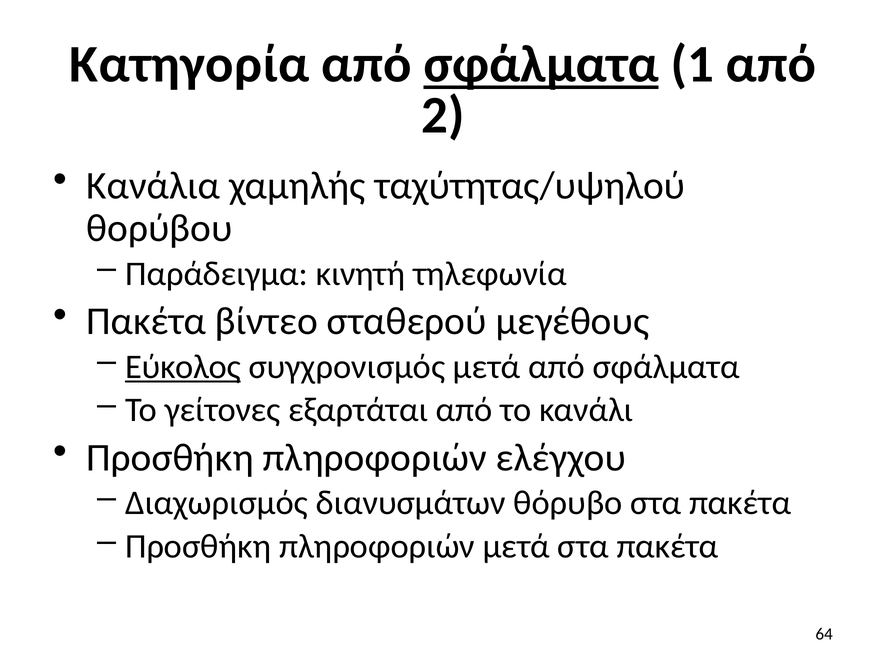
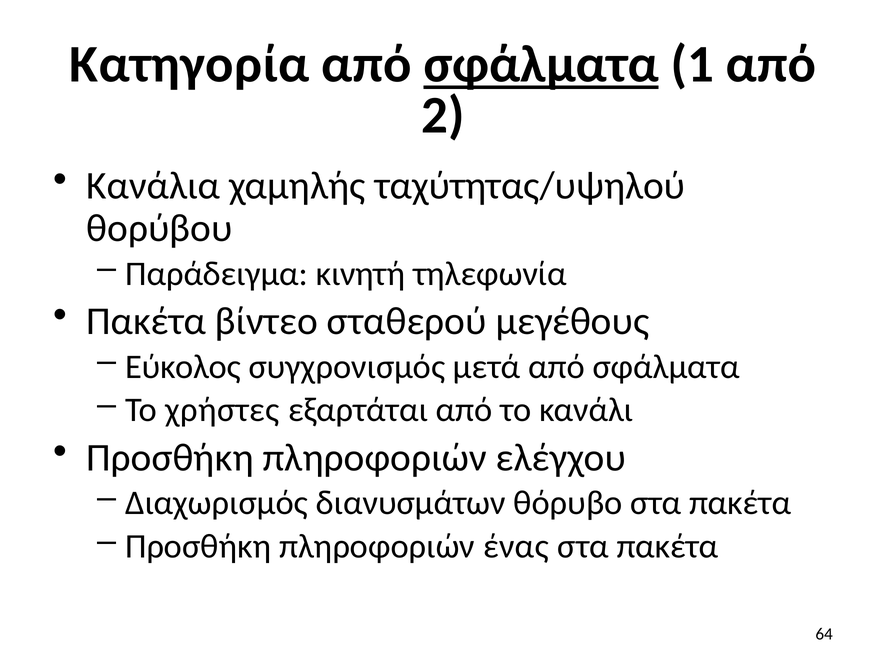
Εύκολος underline: present -> none (183, 367)
γείτονες: γείτονες -> χρήστες (222, 410)
πληροφοριών μετά: μετά -> ένας (516, 547)
